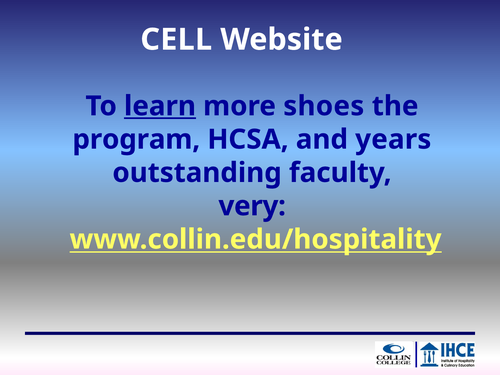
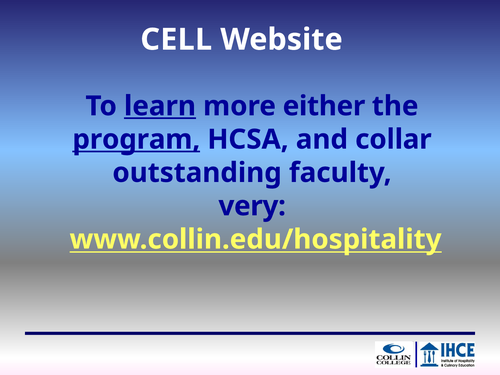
shoes: shoes -> either (324, 106)
program underline: none -> present (136, 139)
years: years -> collar (393, 139)
